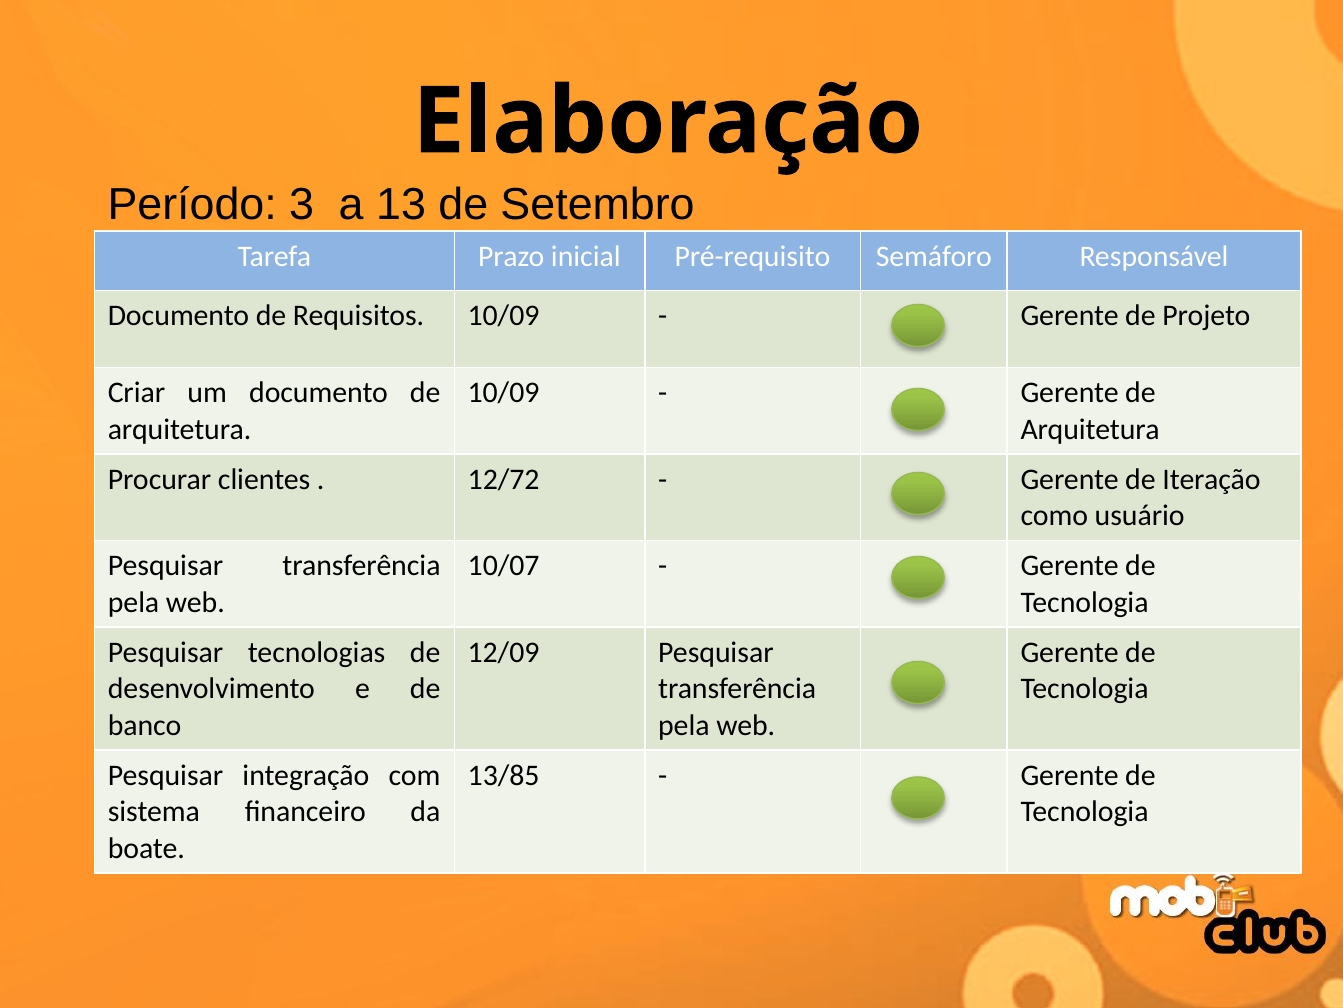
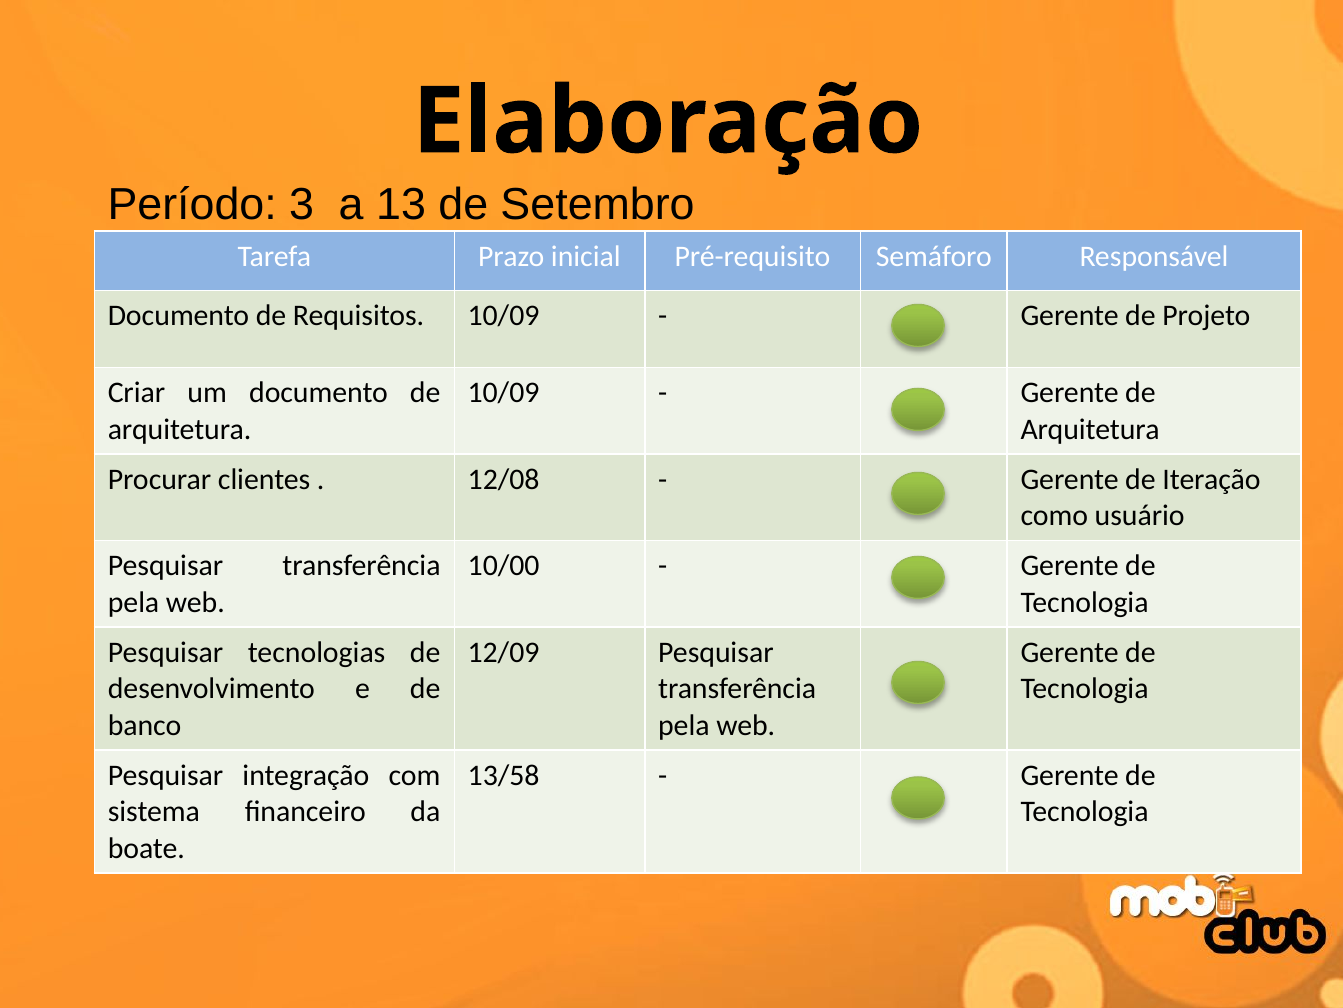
12/72: 12/72 -> 12/08 (504, 479)
10/07: 10/07 -> 10/00 (504, 565)
13/85: 13/85 -> 13/58 (504, 775)
